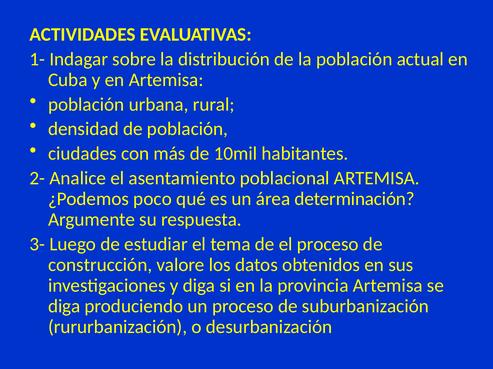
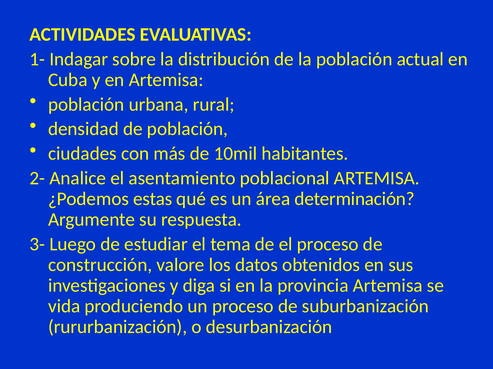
poco: poco -> estas (153, 199)
diga: diga -> vida (64, 307)
